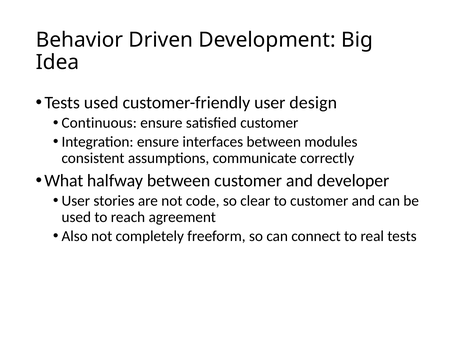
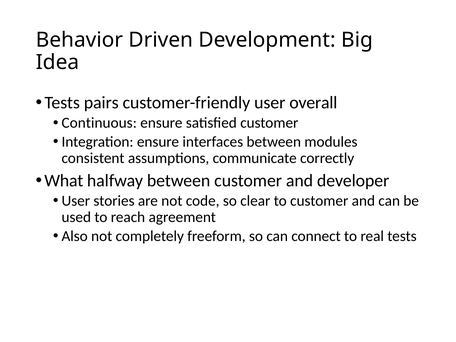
Tests used: used -> pairs (101, 103)
design: design -> overall (313, 103)
